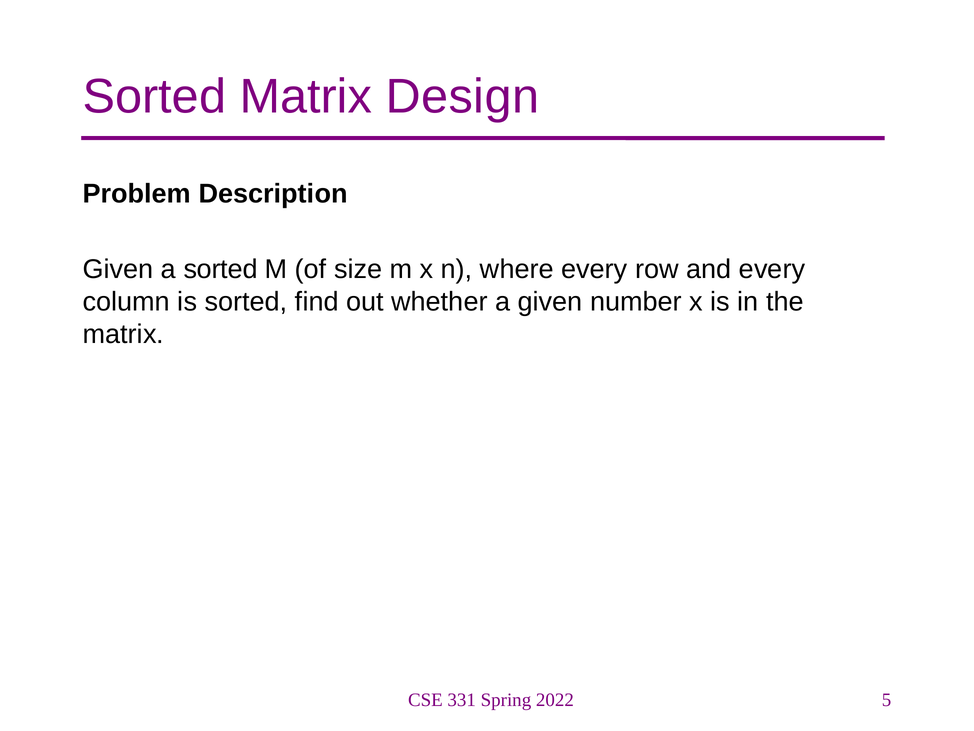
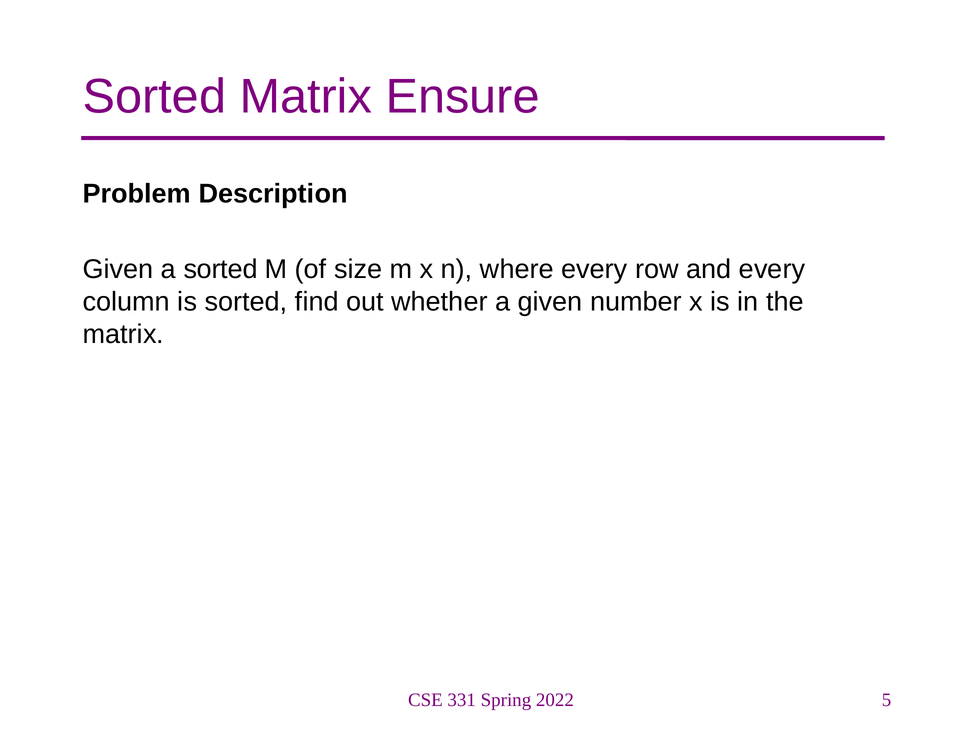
Design: Design -> Ensure (463, 97)
